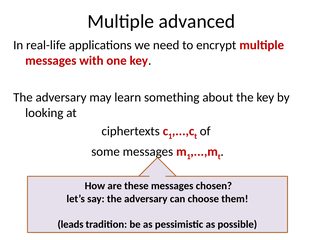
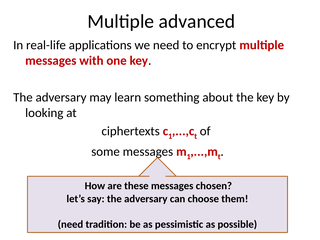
leads: leads -> need (70, 224)
